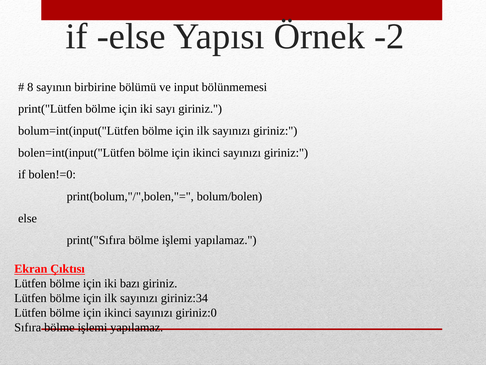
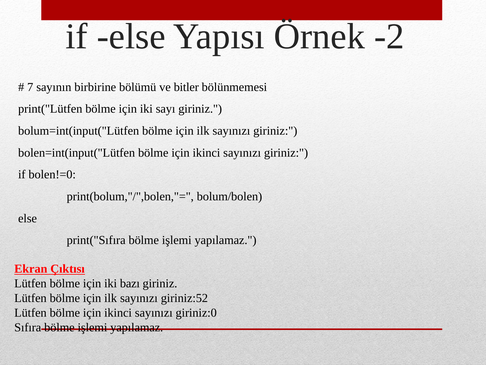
8: 8 -> 7 (30, 87)
input: input -> bitler (186, 87)
giriniz:34: giriniz:34 -> giriniz:52 (184, 298)
